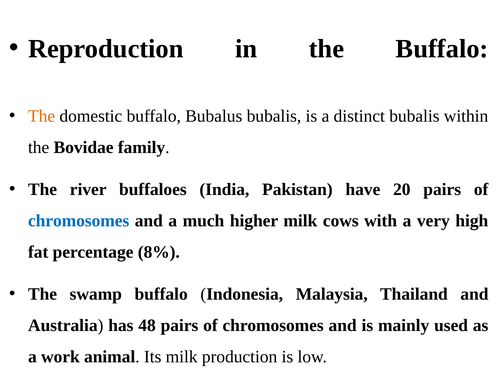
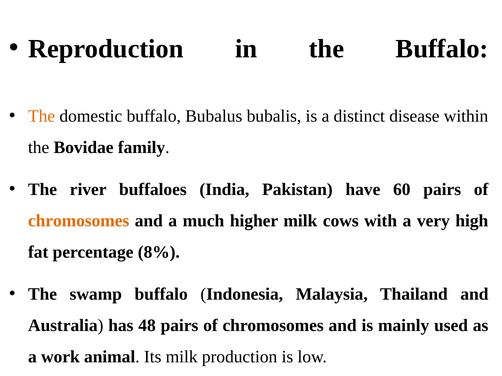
distinct bubalis: bubalis -> disease (414, 116)
20: 20 -> 60 (402, 190)
chromosomes colour: blue -> orange (79, 221)
